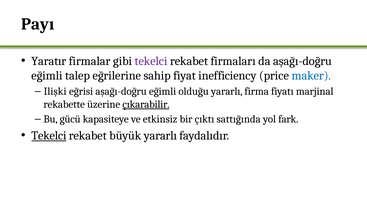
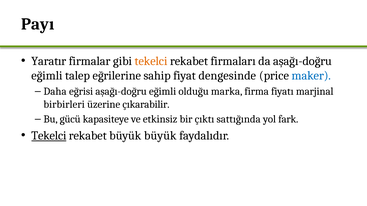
tekelci colour: purple -> orange (151, 61)
inefficiency: inefficiency -> dengesinde (227, 76)
Ilişki: Ilişki -> Daha (55, 92)
olduğu yararlı: yararlı -> marka (227, 92)
rekabette: rekabette -> birbirleri (64, 104)
çıkarabilir underline: present -> none (146, 104)
büyük yararlı: yararlı -> büyük (160, 136)
